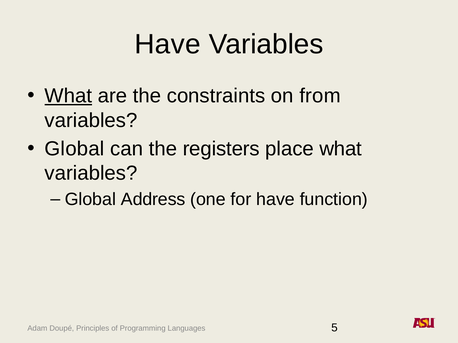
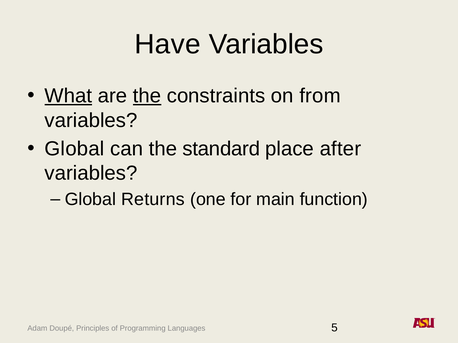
the underline: none -> present (147, 96)
registers: registers -> standard (221, 149)
place what: what -> after (340, 149)
Address: Address -> Returns (153, 200)
for have: have -> main (276, 200)
